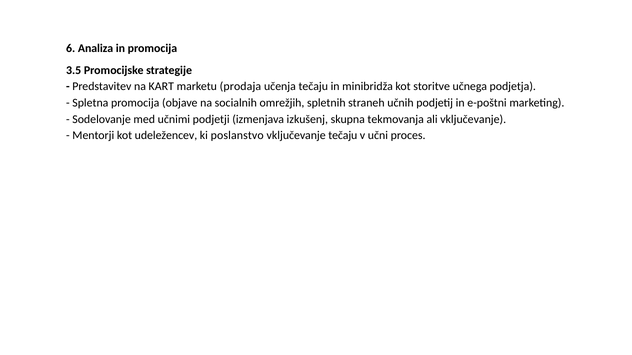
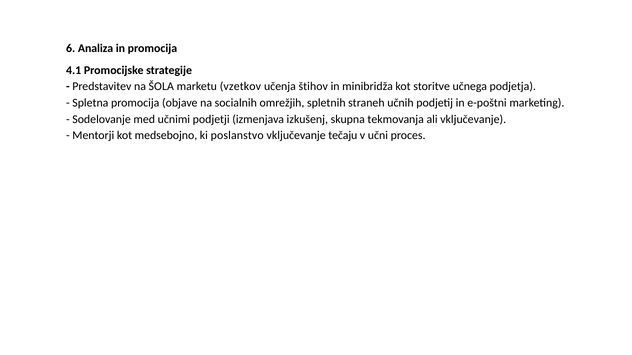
3.5: 3.5 -> 4.1 (74, 70)
KART: KART -> ŠOLA (161, 87)
prodaja: prodaja -> vzetkov (240, 87)
učenja tečaju: tečaju -> štihov (313, 87)
udeležencev: udeležencev -> medsebojno (166, 136)
